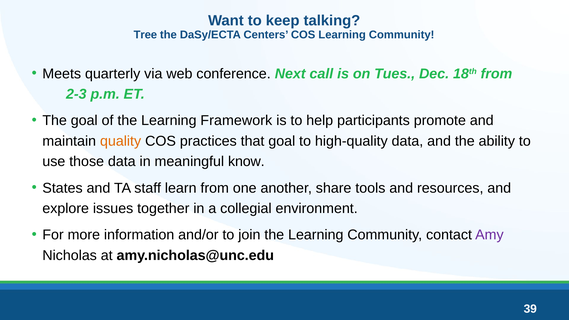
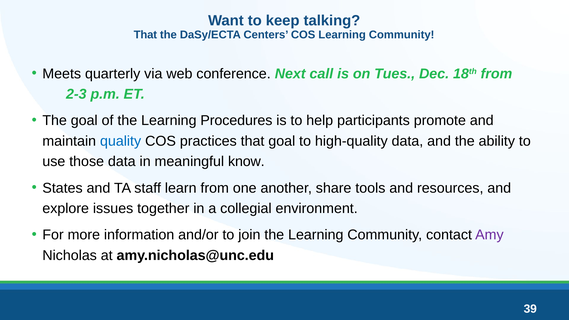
Tree: Tree -> That (145, 35)
Framework: Framework -> Procedures (236, 121)
quality colour: orange -> blue (121, 141)
